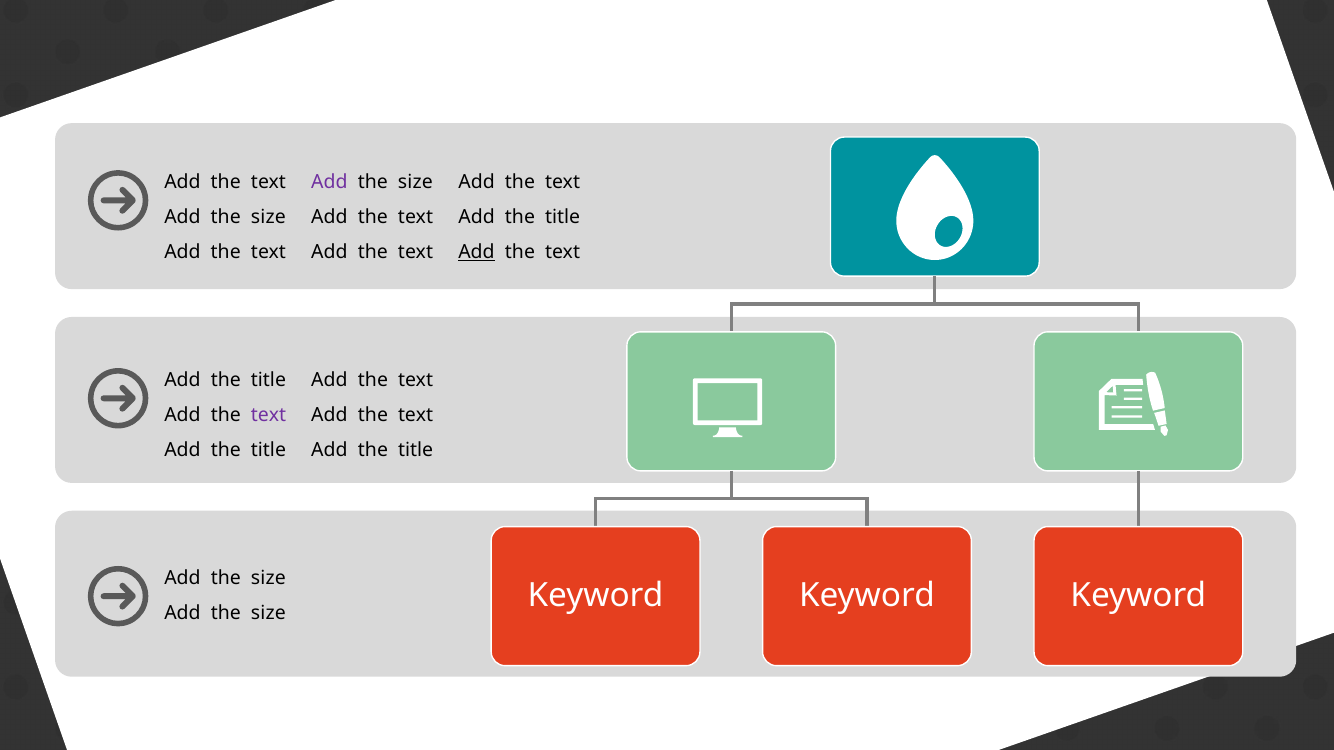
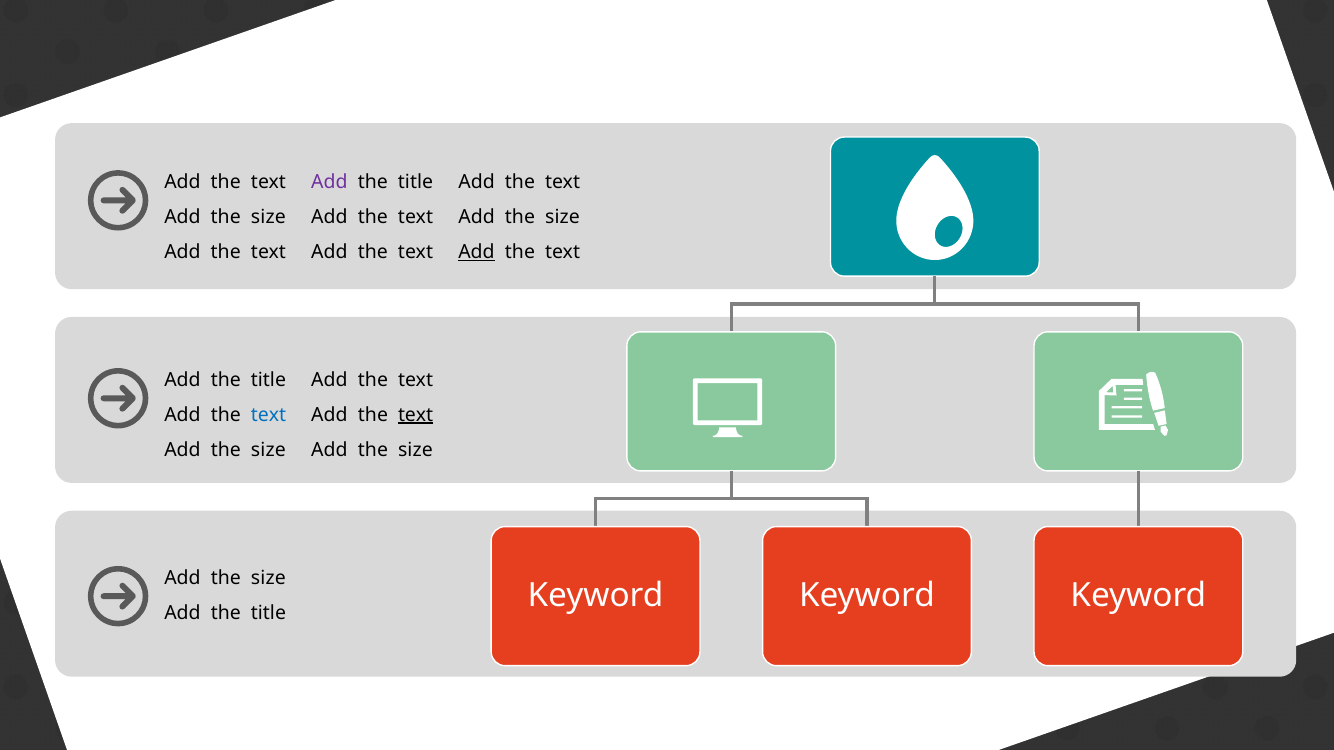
size: size -> title (415, 182)
title: title -> size (563, 217)
text colour: purple -> blue (268, 415)
text underline: none -> present (416, 415)
title: title -> size (268, 450)
title: title -> size (415, 450)
size: size -> title (268, 613)
